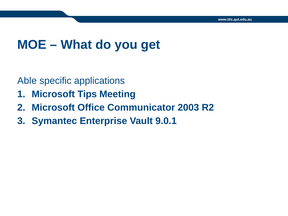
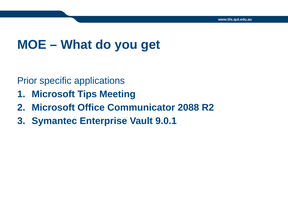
Able: Able -> Prior (27, 81)
2003: 2003 -> 2088 (188, 108)
